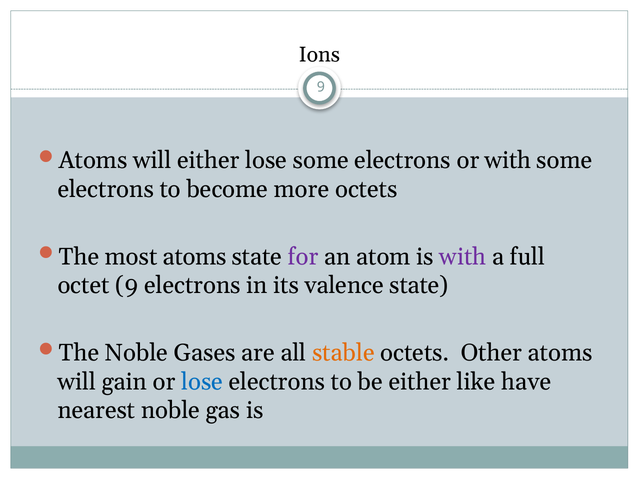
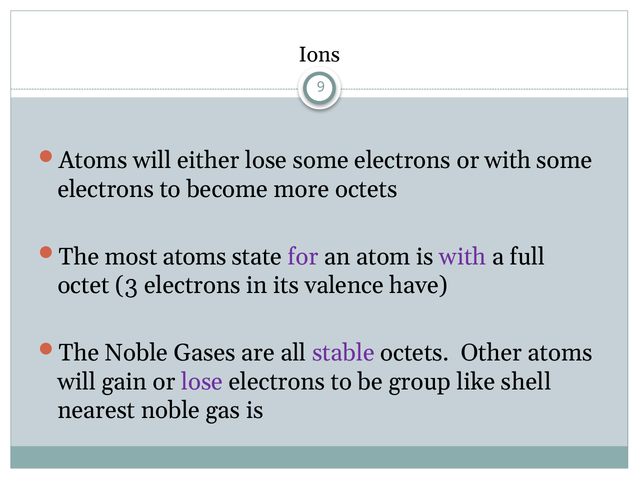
octet 9: 9 -> 3 (127, 286)
valence state: state -> have (419, 286)
stable colour: orange -> purple (343, 353)
lose colour: blue -> purple (202, 382)
be either: either -> group (420, 382)
have: have -> shell (526, 382)
